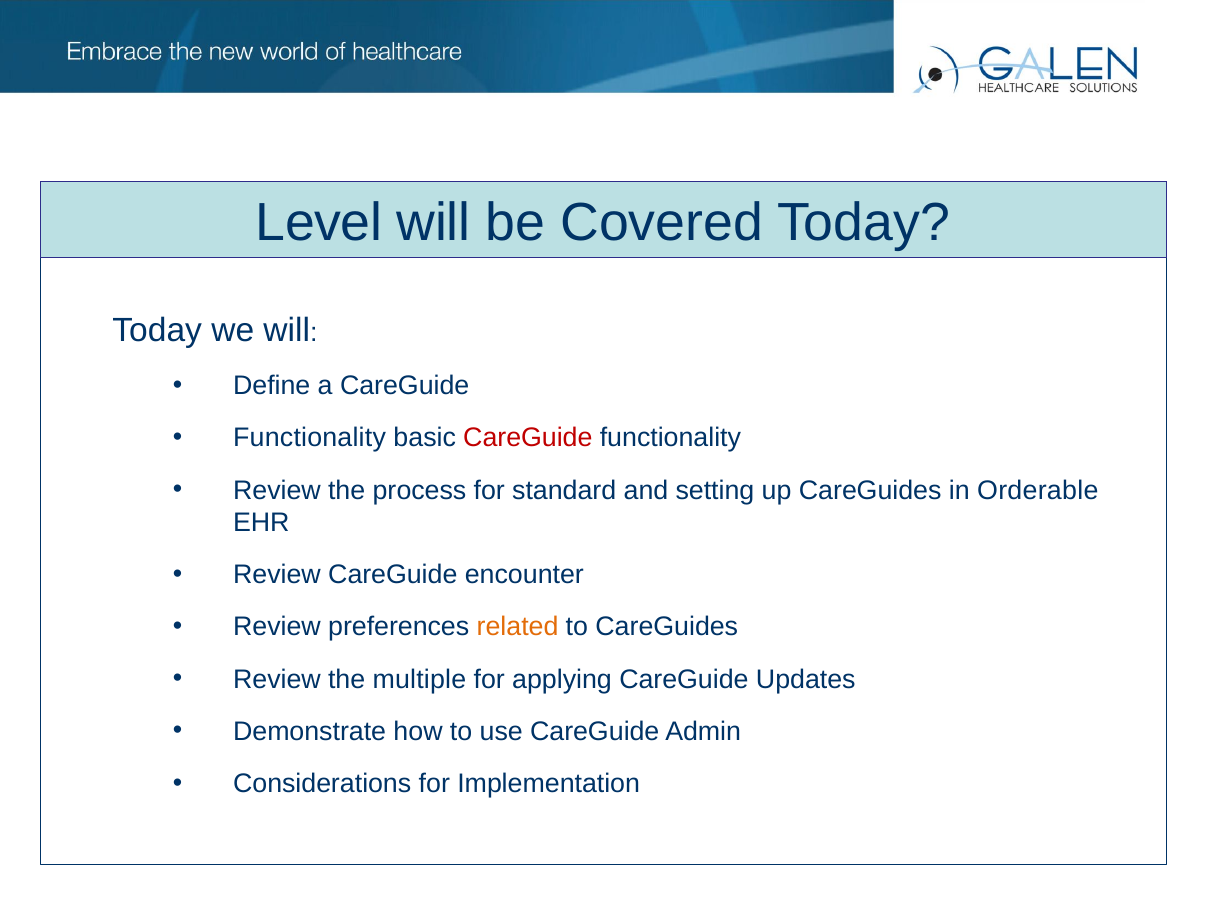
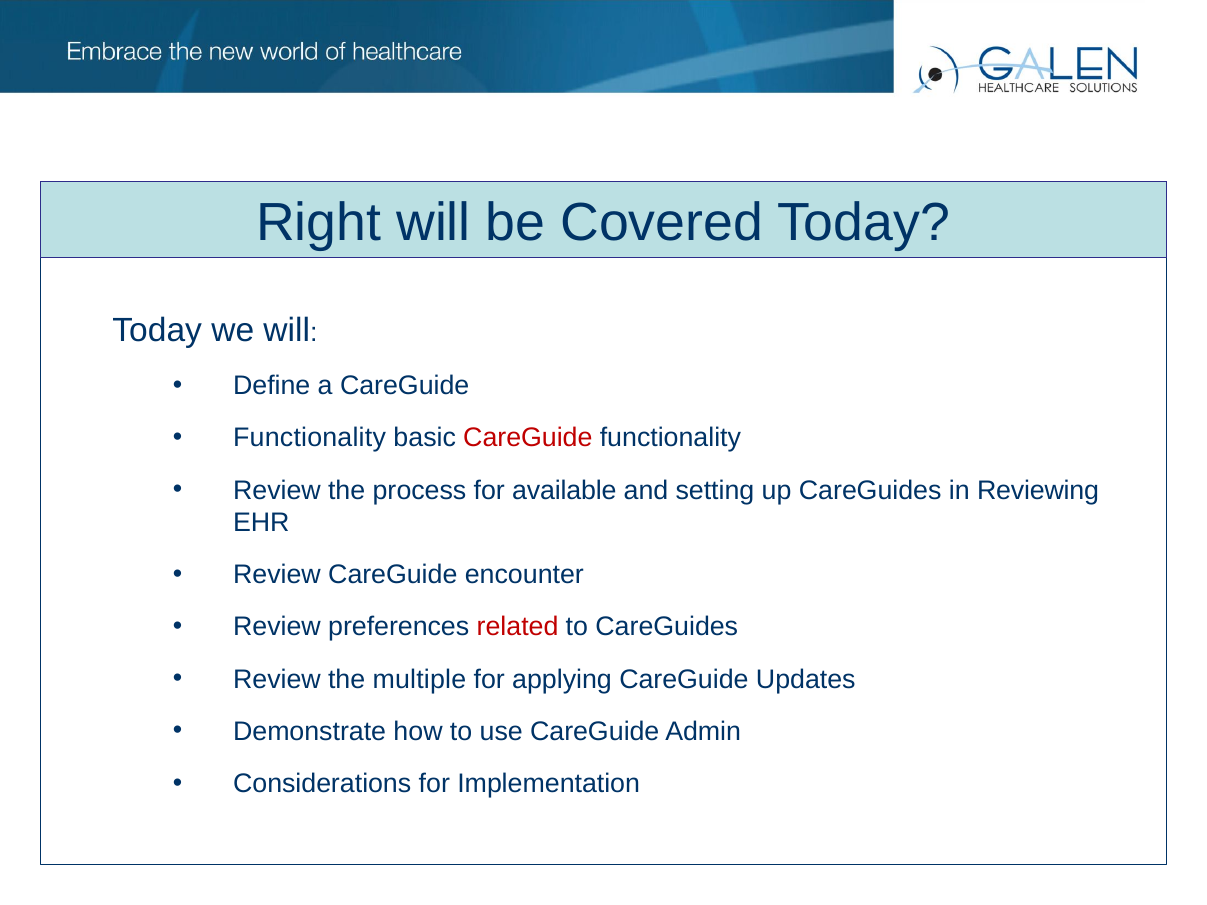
Level: Level -> Right (319, 223)
standard: standard -> available (564, 490)
Orderable: Orderable -> Reviewing (1038, 490)
related colour: orange -> red (518, 627)
